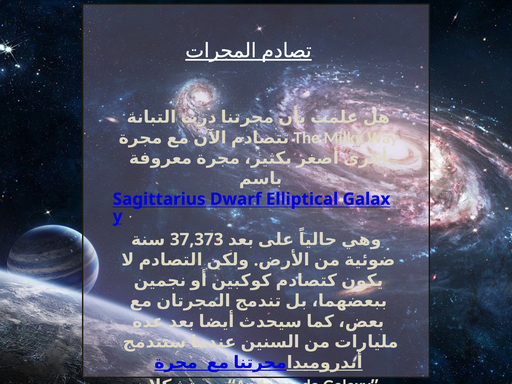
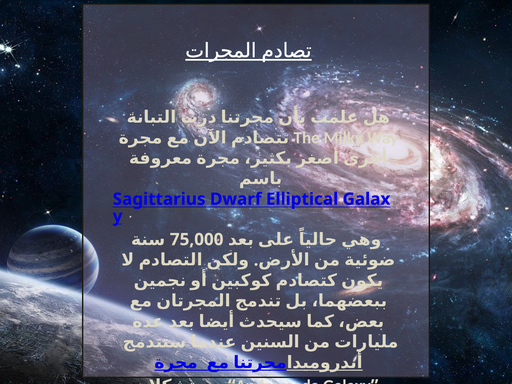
37,373: 37,373 -> 75,000 (197, 240)
